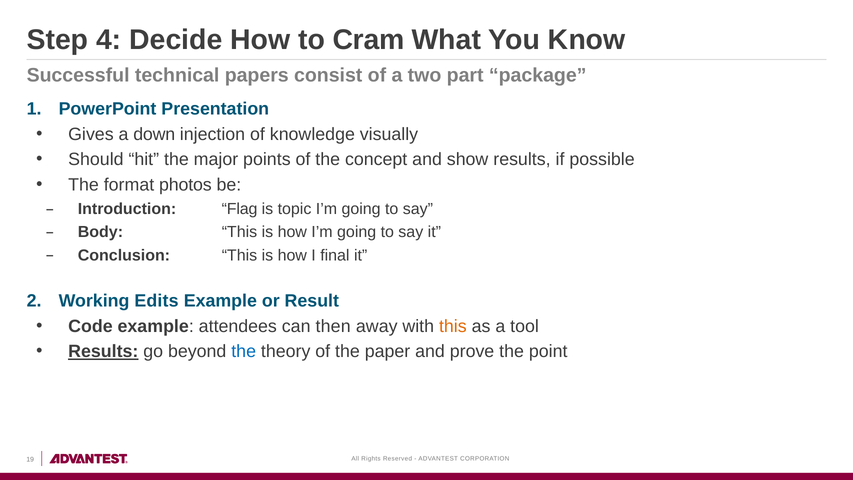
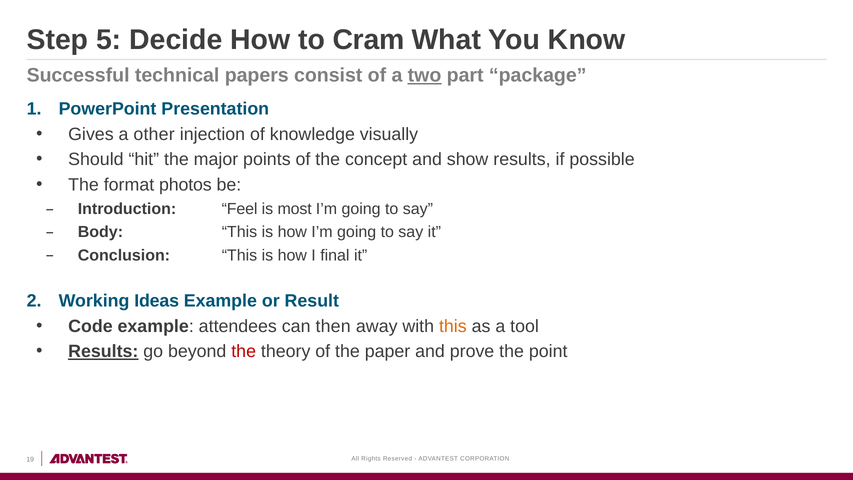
4: 4 -> 5 (109, 40)
two underline: none -> present (425, 75)
down: down -> other (154, 134)
Flag: Flag -> Feel (240, 209)
topic: topic -> most (295, 209)
Edits: Edits -> Ideas (157, 301)
the colour: blue -> red (244, 351)
